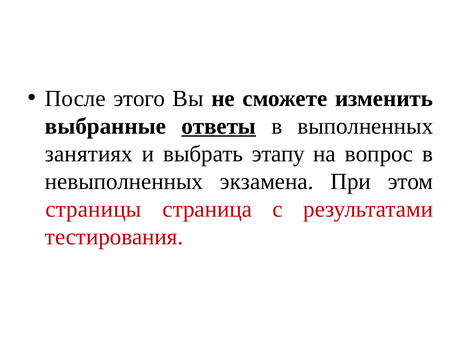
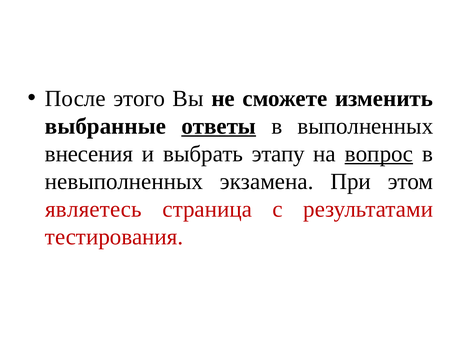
занятиях: занятиях -> внесения (89, 154)
вопрос underline: none -> present (379, 154)
страницы: страницы -> являетесь (93, 209)
